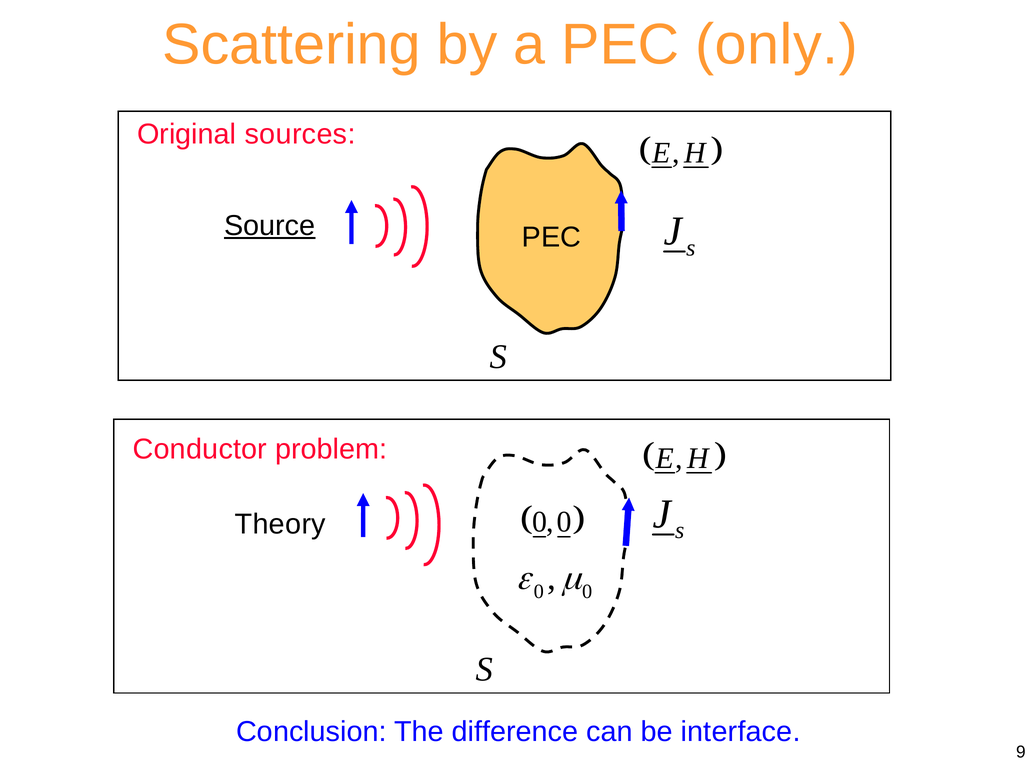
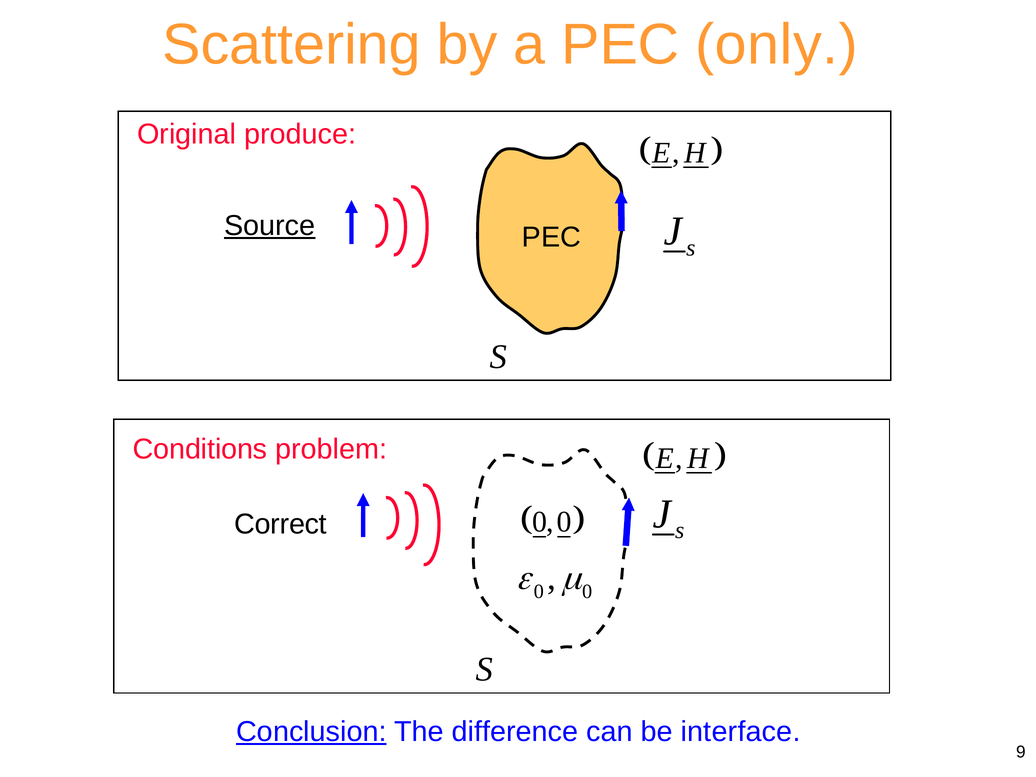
sources: sources -> produce (300, 134)
Conductor: Conductor -> Conditions (200, 449)
Theory: Theory -> Correct (281, 524)
Conclusion underline: none -> present (311, 732)
